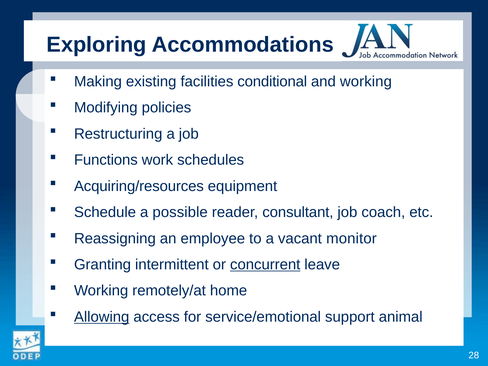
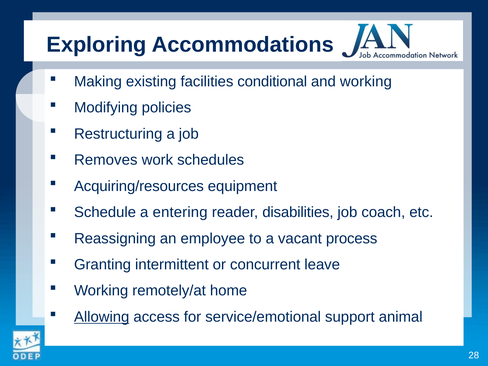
Functions: Functions -> Removes (106, 160)
possible: possible -> entering (180, 212)
consultant: consultant -> disabilities (298, 212)
monitor: monitor -> process (352, 238)
concurrent underline: present -> none (265, 265)
